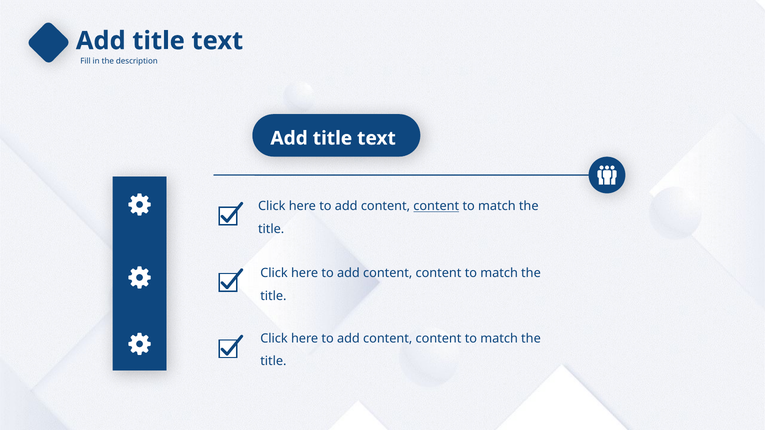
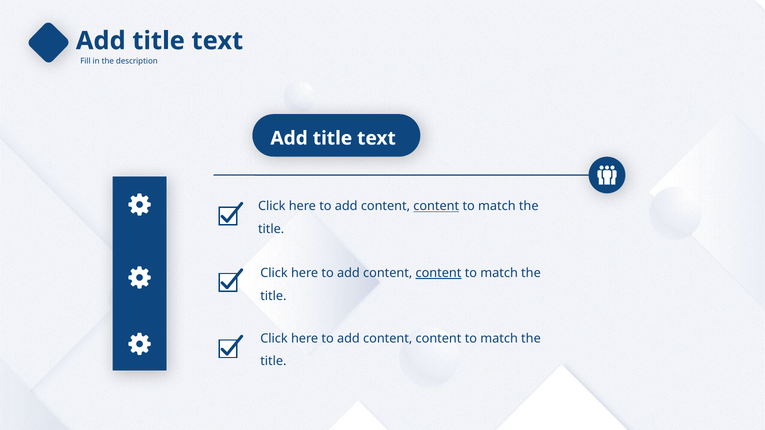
content underline: none -> present (439, 273)
